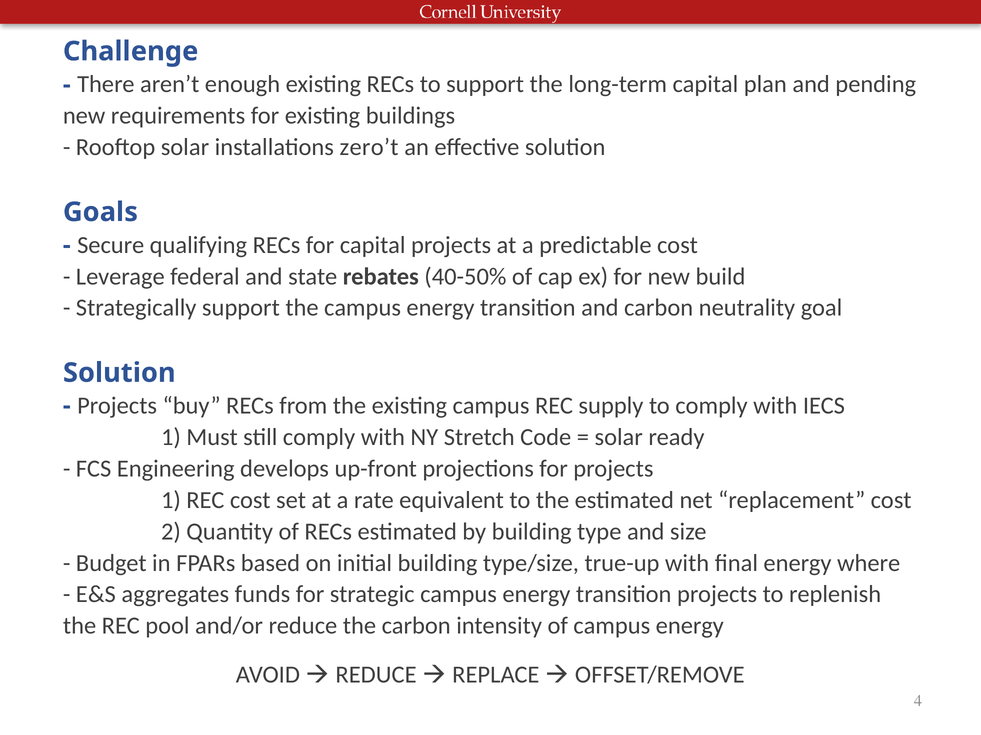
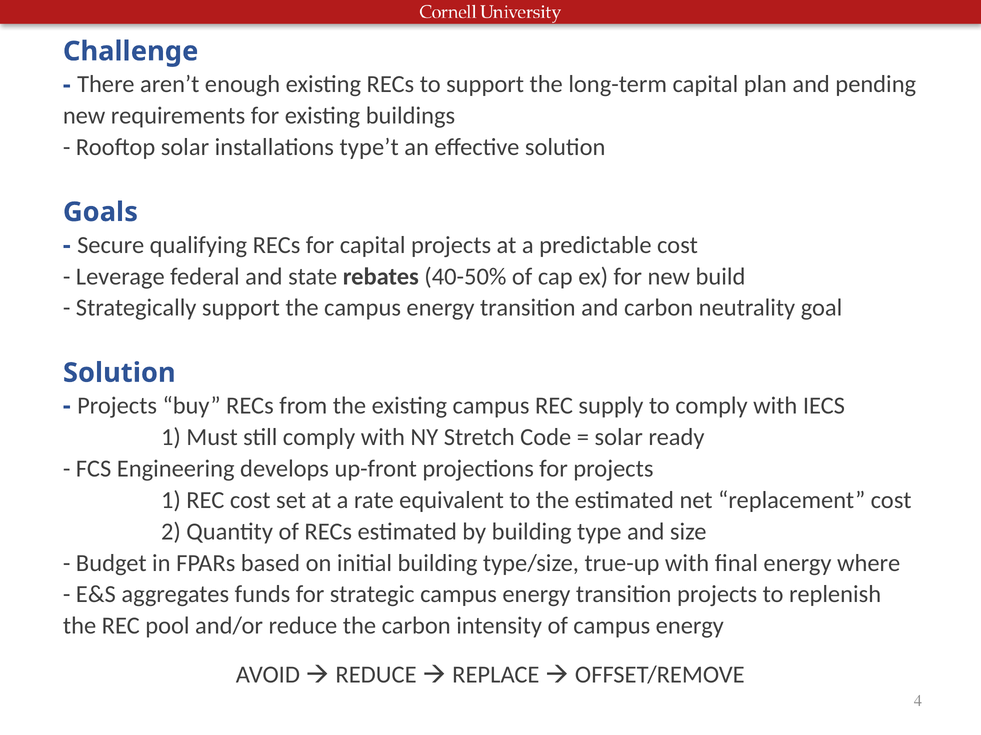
zero’t: zero’t -> type’t (369, 147)
